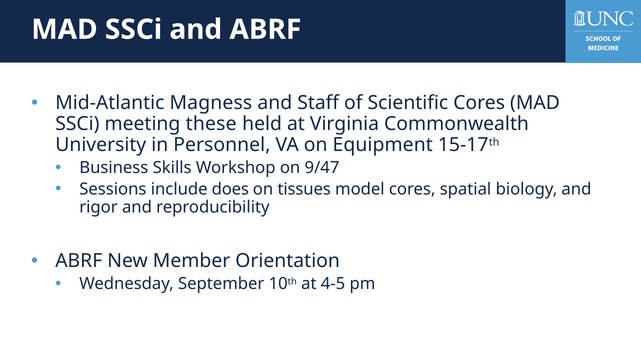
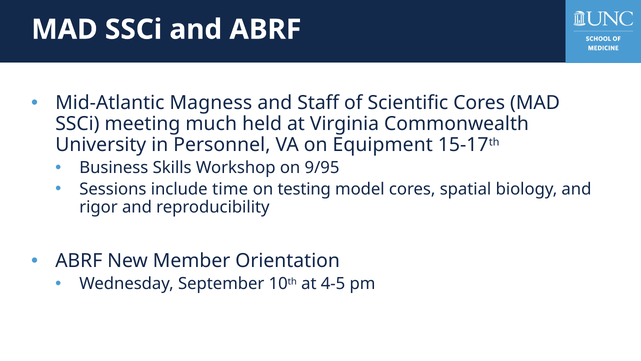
these: these -> much (211, 124)
9/47: 9/47 -> 9/95 (322, 168)
does: does -> time (230, 189)
tissues: tissues -> testing (304, 189)
